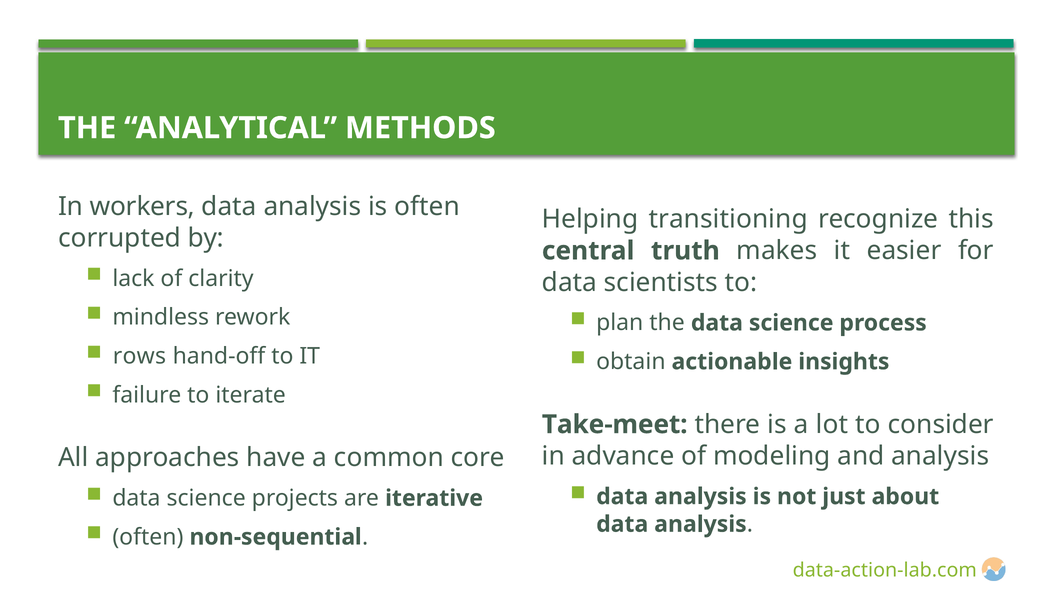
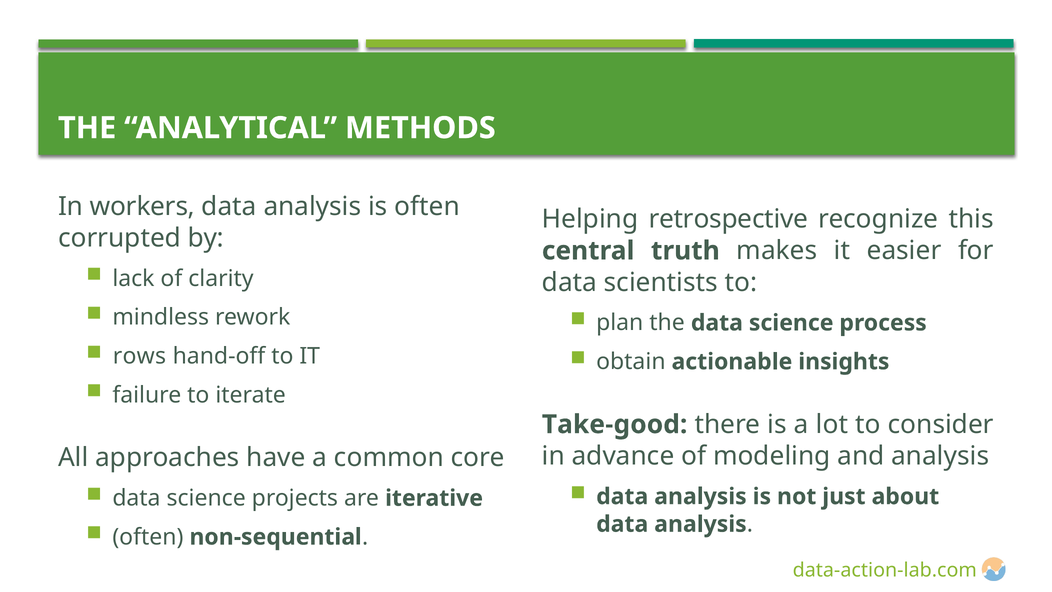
transitioning: transitioning -> retrospective (728, 219)
Take-meet: Take-meet -> Take-good (615, 424)
